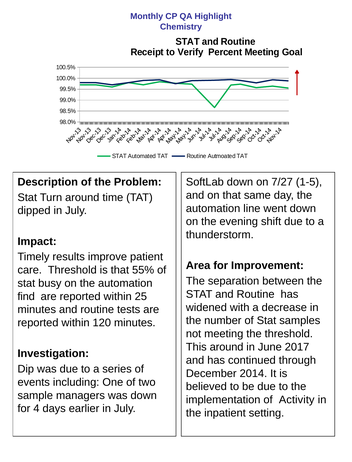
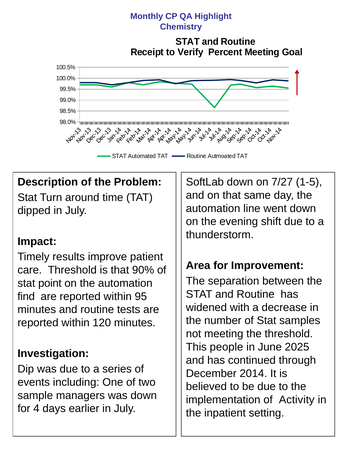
55%: 55% -> 90% (143, 270)
busy: busy -> point (50, 283)
25: 25 -> 95 (141, 296)
This around: around -> people (226, 347)
2017: 2017 -> 2025 (297, 347)
